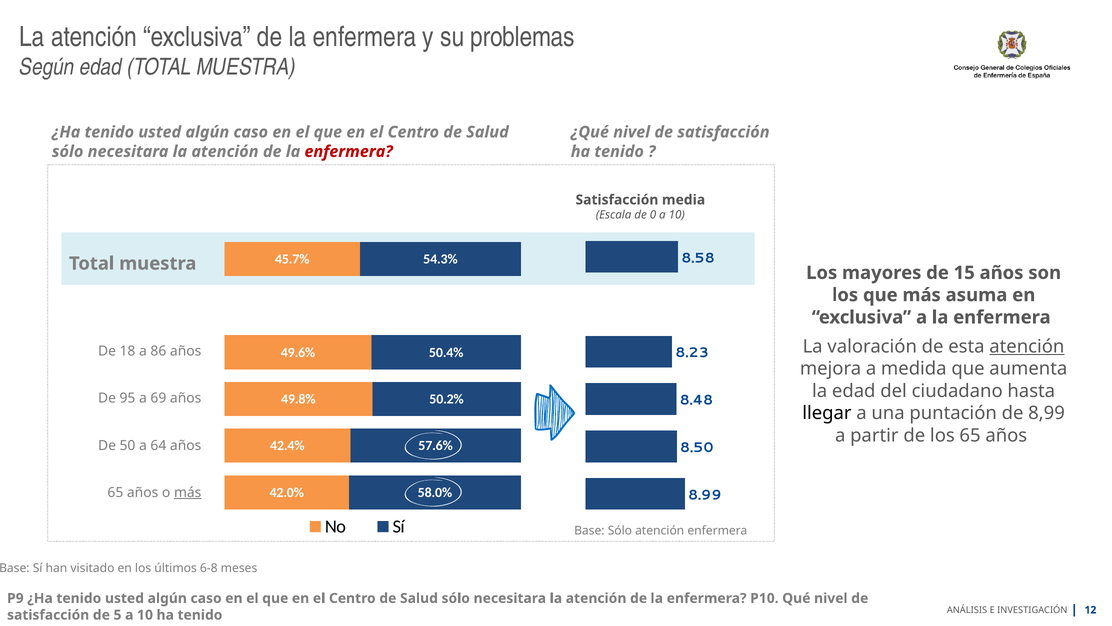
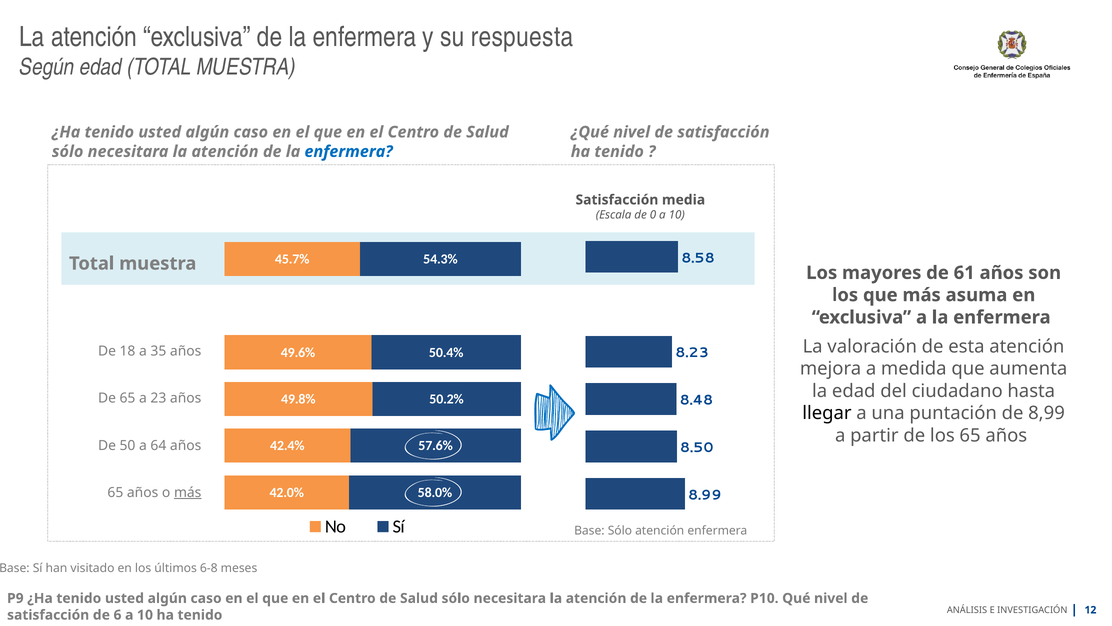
problemas: problemas -> respuesta (522, 37)
enfermera colour: red -> blue (349, 152)
15: 15 -> 61 (964, 273)
atención underline: present -> none (1027, 346)
86: 86 -> 35 (158, 351)
De 95: 95 -> 65 (127, 398)
69: 69 -> 23 (158, 398)
5: 5 -> 6 (117, 615)
